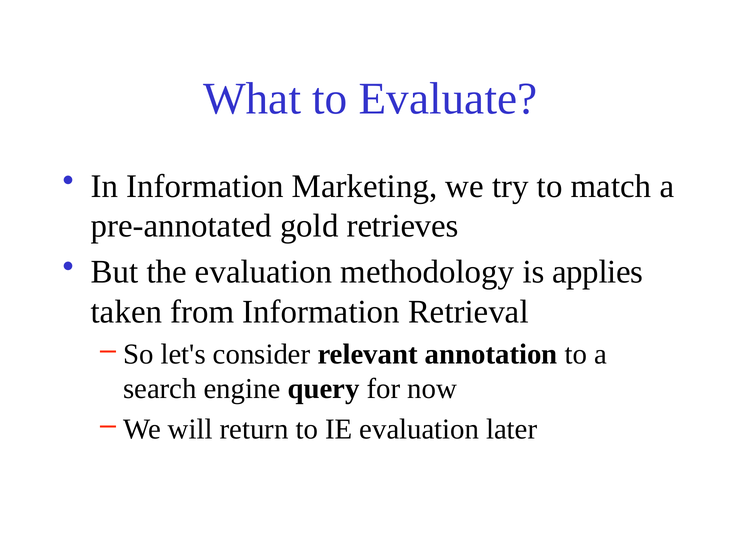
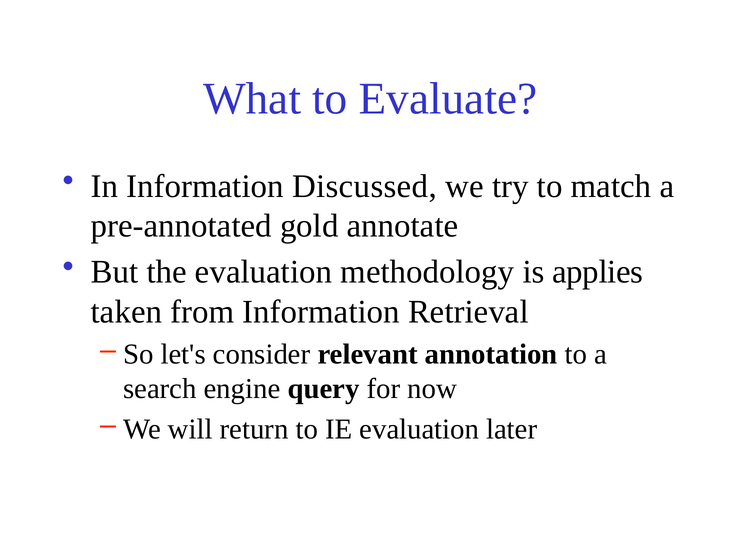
Marketing: Marketing -> Discussed (364, 186)
retrieves: retrieves -> annotate (403, 226)
